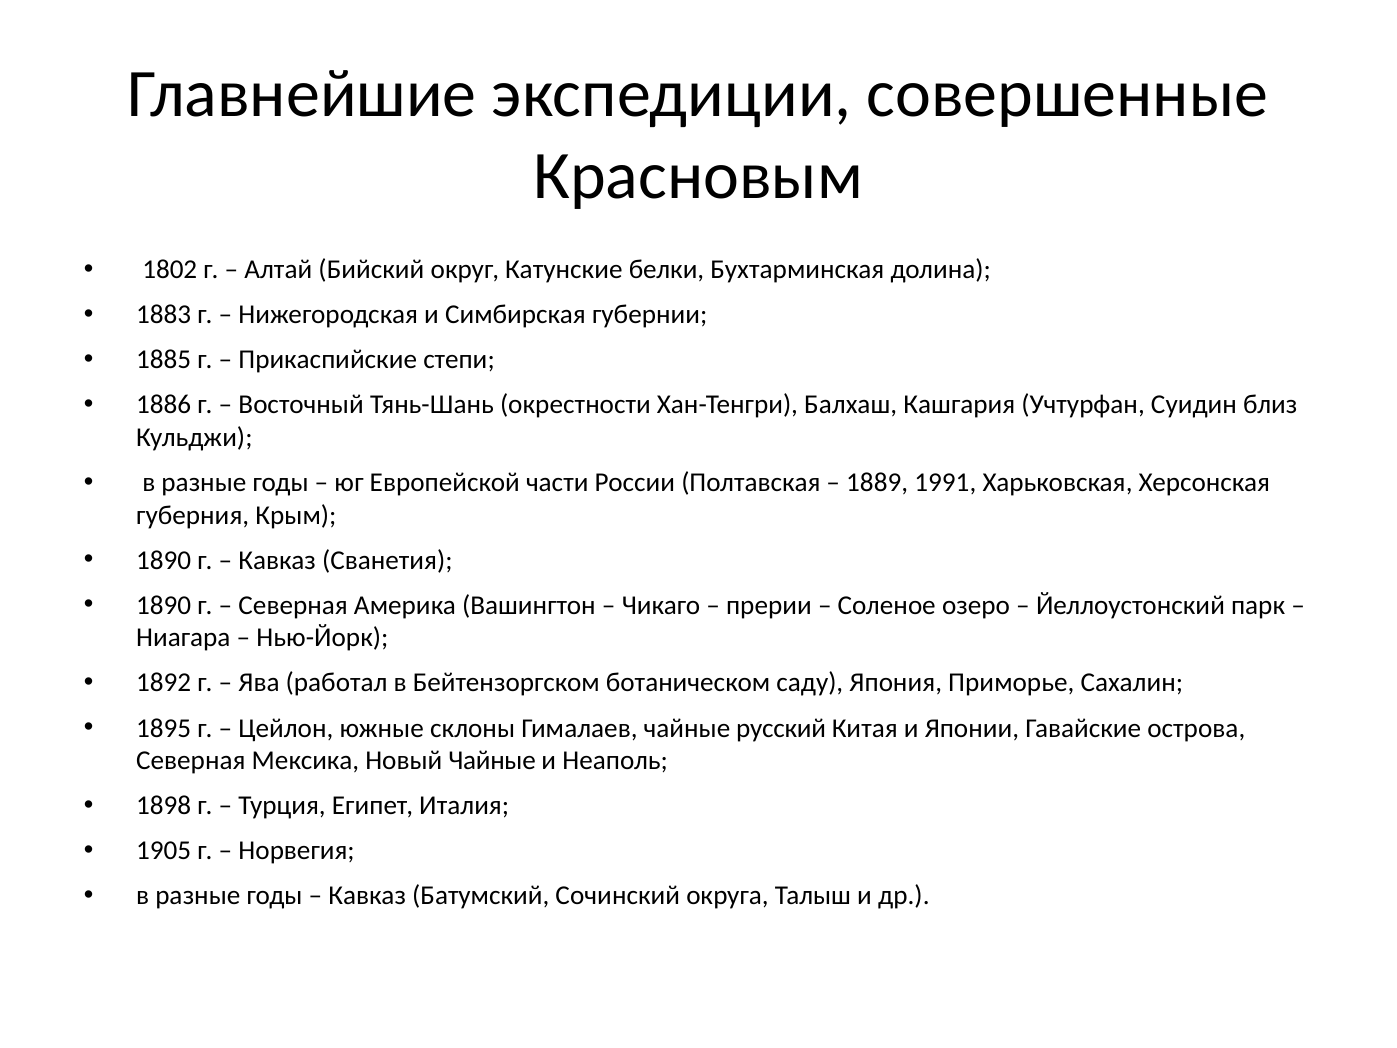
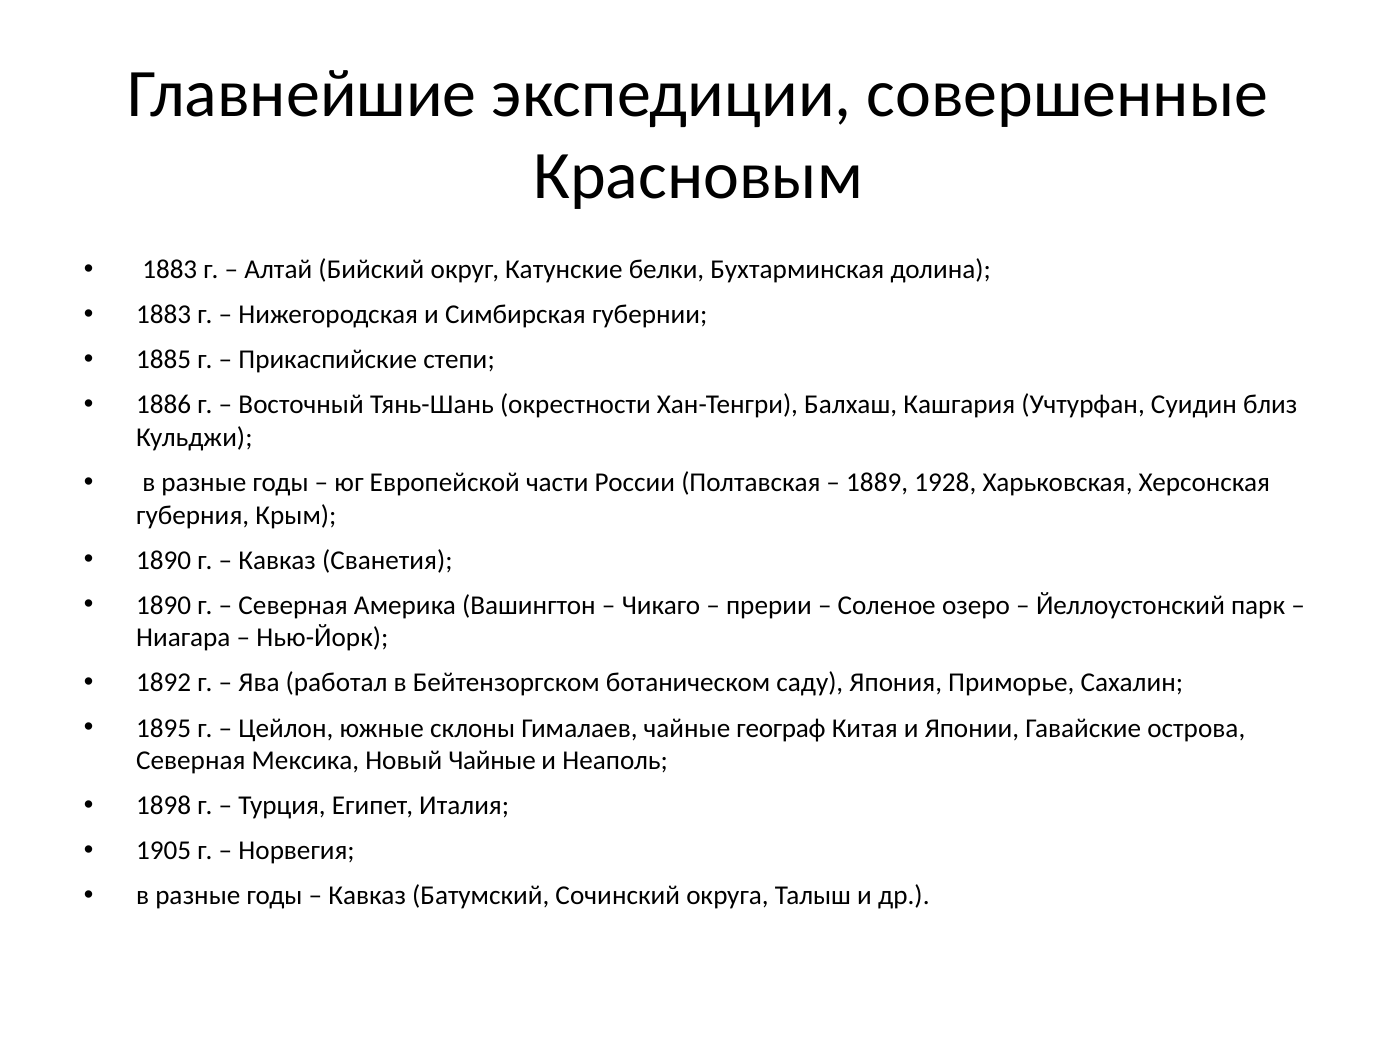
1802: 1802 -> 1883 (170, 270)
1991: 1991 -> 1928 (945, 482)
русский: русский -> географ (781, 728)
